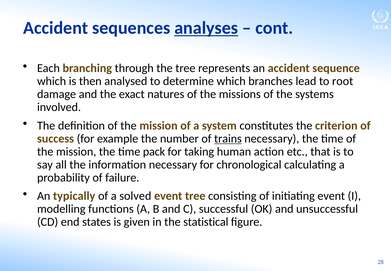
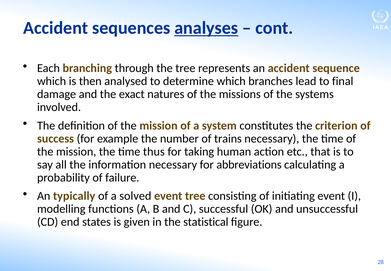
root: root -> final (343, 81)
trains underline: present -> none (228, 138)
pack: pack -> thus (154, 151)
chronological: chronological -> abbreviations (249, 164)
